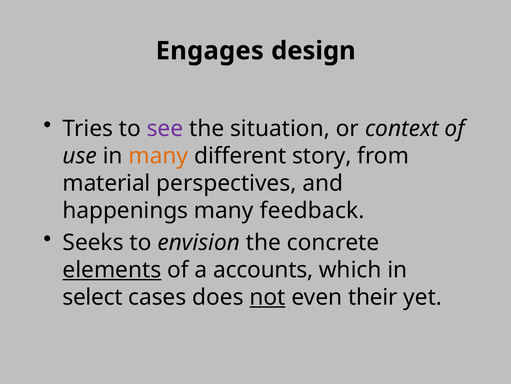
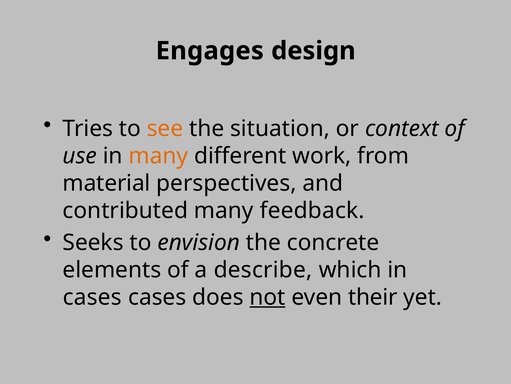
see colour: purple -> orange (165, 128)
story: story -> work (322, 156)
happenings: happenings -> contributed (125, 210)
elements underline: present -> none (112, 269)
accounts: accounts -> describe (263, 269)
select: select -> cases (92, 297)
